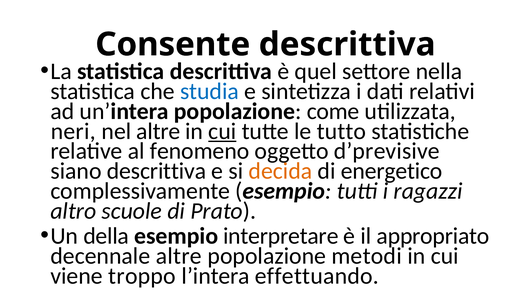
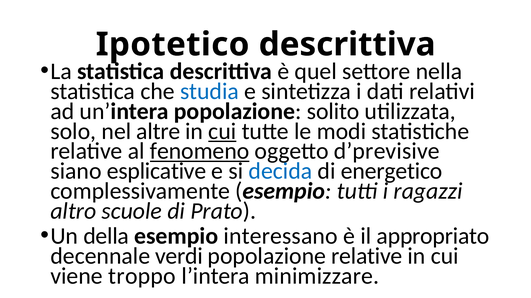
Consente: Consente -> Ipotetico (173, 45)
come: come -> solito (333, 111)
neri: neri -> solo (73, 131)
tutto: tutto -> modi (341, 131)
fenomeno underline: none -> present (200, 151)
siano descrittiva: descrittiva -> esplicative (157, 171)
decida colour: orange -> blue (280, 171)
interpretare: interpretare -> interessano (281, 236)
decennale altre: altre -> verdi (179, 256)
popolazione metodi: metodi -> relative (367, 256)
effettuando: effettuando -> minimizzare (317, 276)
